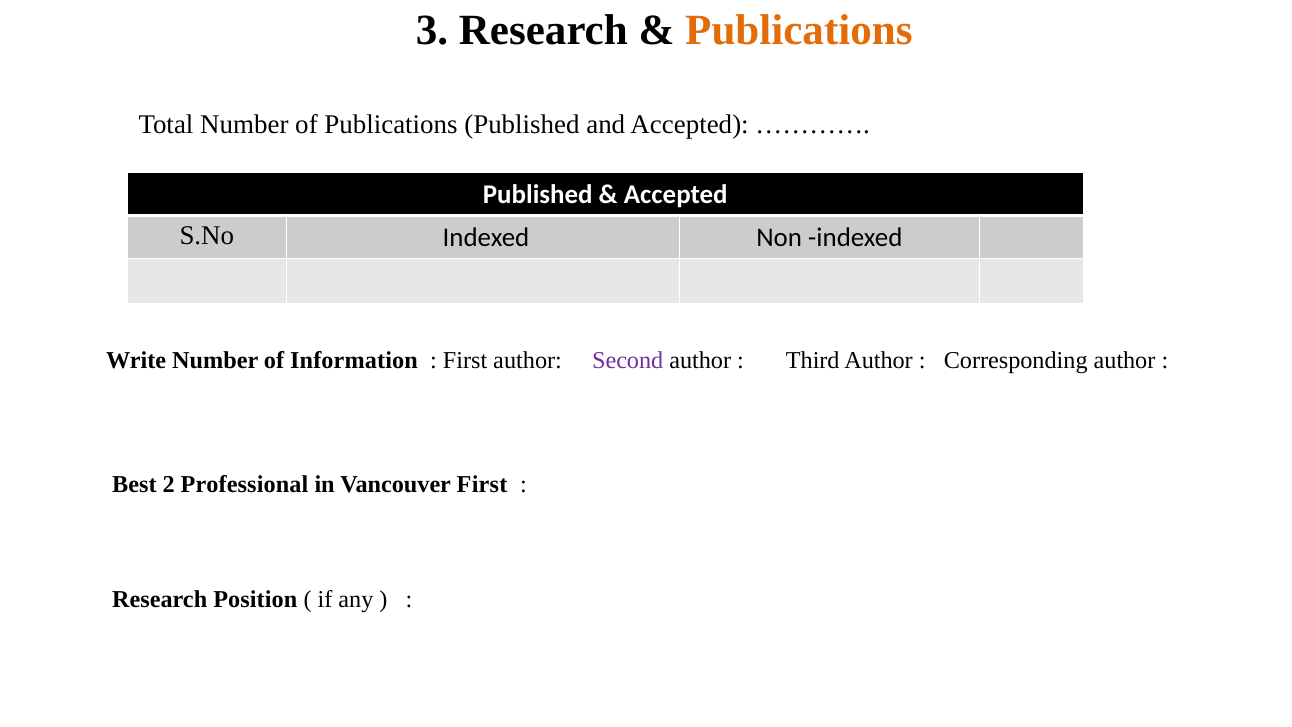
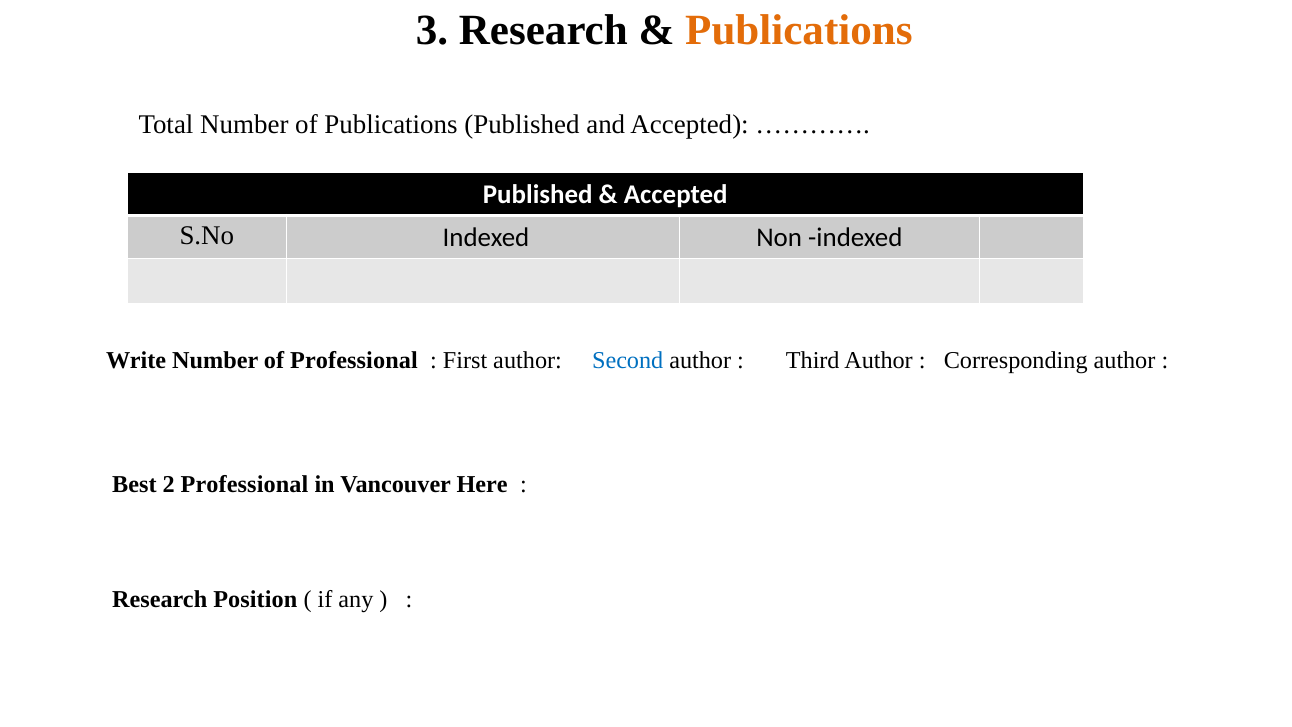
of Information: Information -> Professional (354, 360)
Second colour: purple -> blue (628, 360)
Vancouver First: First -> Here (482, 484)
